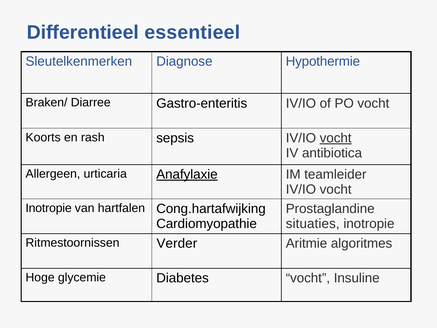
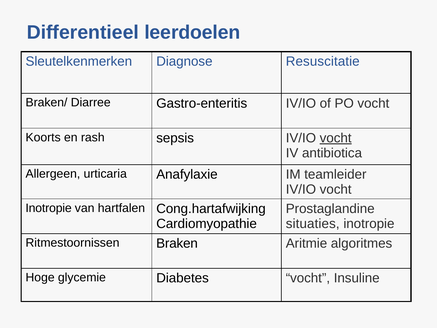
essentieel: essentieel -> leerdoelen (192, 32)
Hypothermie: Hypothermie -> Resuscitatie (323, 61)
Anafylaxie underline: present -> none (187, 174)
Verder: Verder -> Braken (177, 243)
